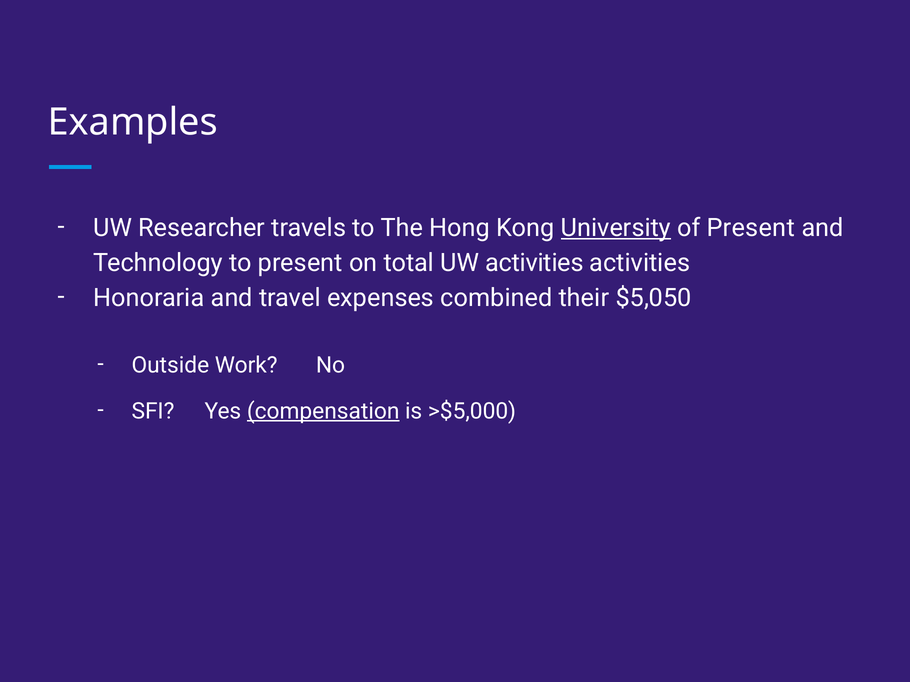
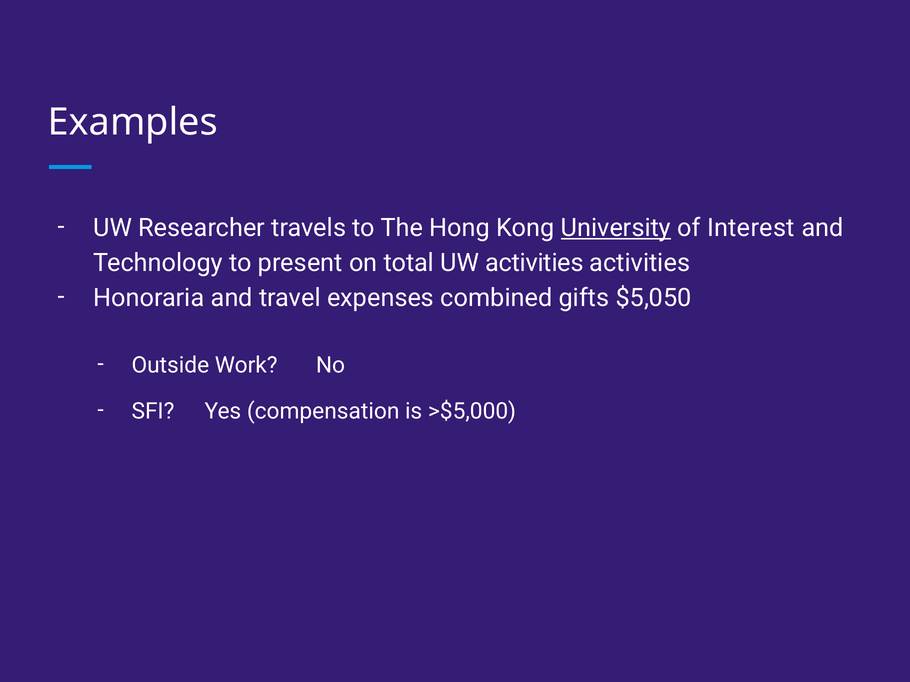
of Present: Present -> Interest (751, 228)
their: their -> gifts (584, 298)
compensation underline: present -> none (323, 411)
